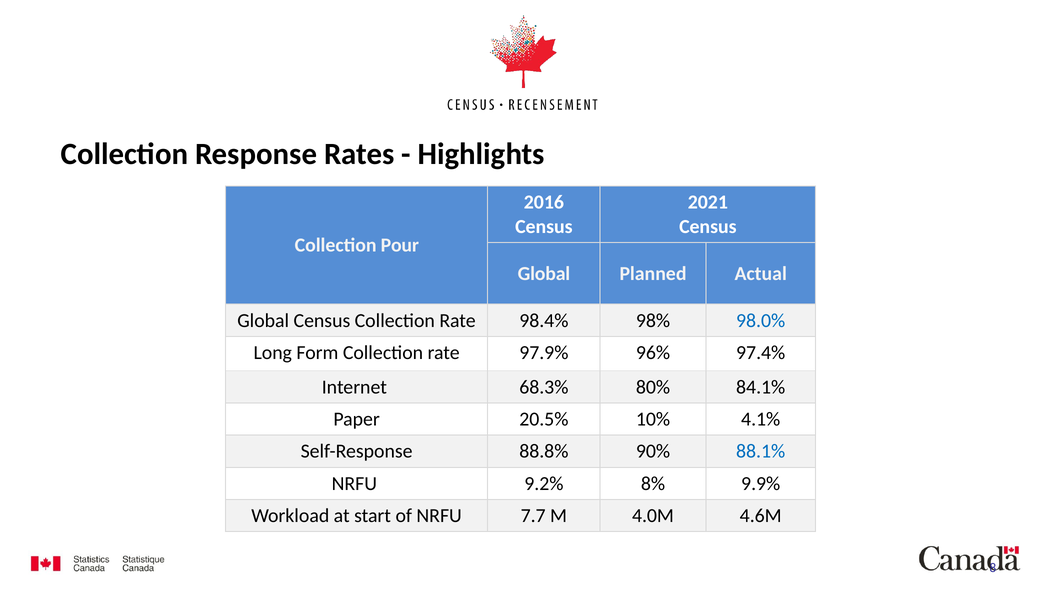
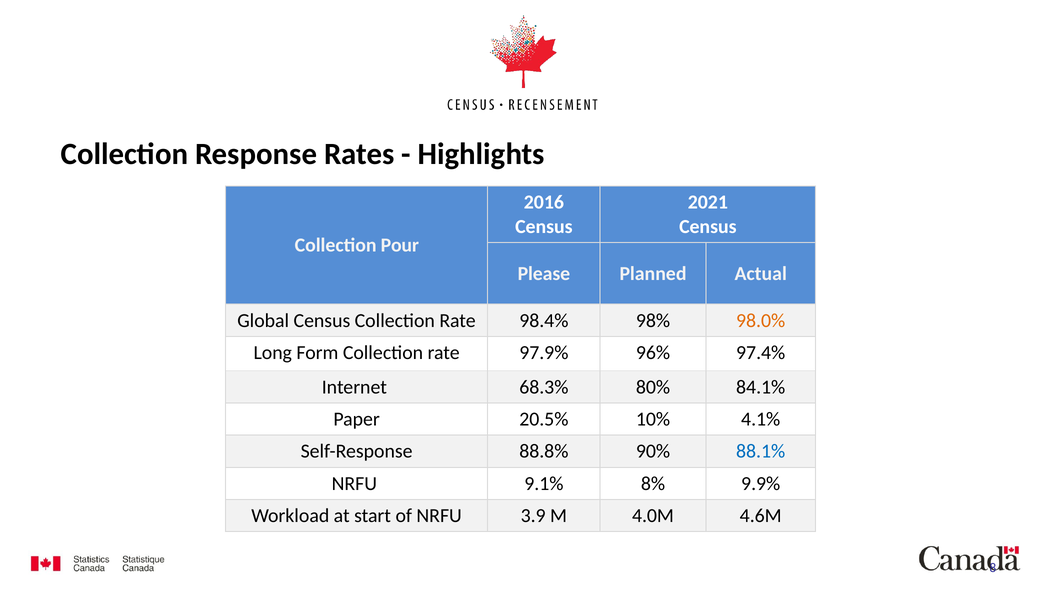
Global: Global -> Please (544, 273)
98.0% colour: blue -> orange (761, 320)
9.2%: 9.2% -> 9.1% (544, 483)
7.7: 7.7 -> 3.9 (533, 515)
